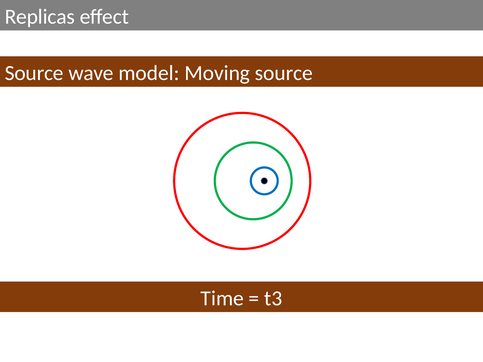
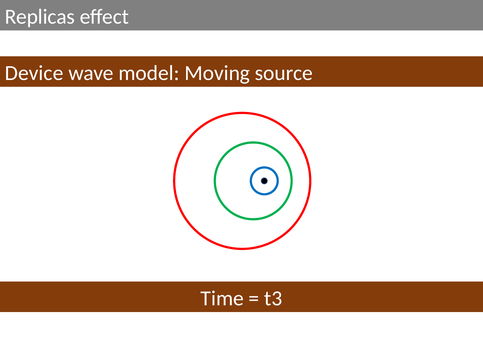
Source: Source -> Device (34, 73)
